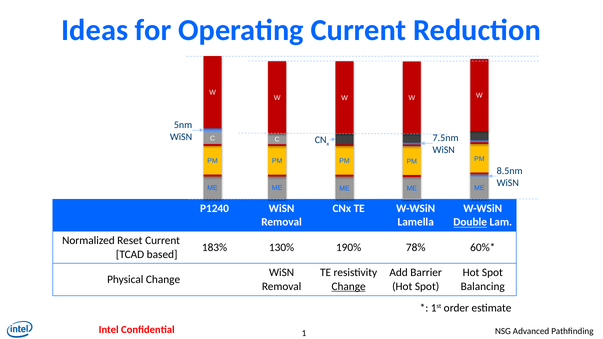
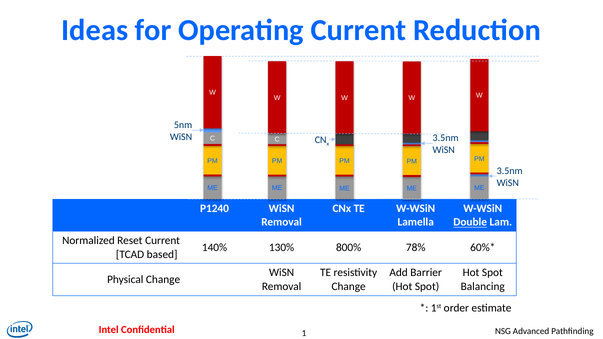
7.5nm: 7.5nm -> 3.5nm (446, 138)
8.5nm: 8.5nm -> 3.5nm (510, 171)
183%: 183% -> 140% (215, 248)
190%: 190% -> 800% (349, 248)
Change underline: present -> none (349, 287)
